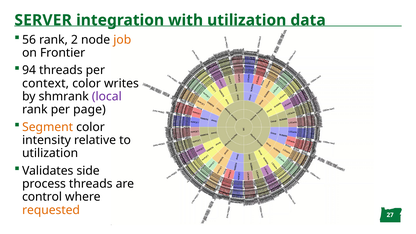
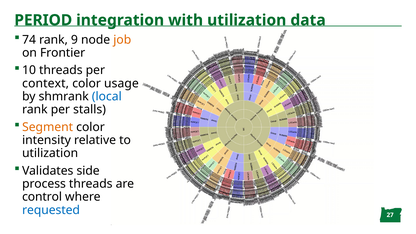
SERVER: SERVER -> PERIOD (43, 20)
56: 56 -> 74 (29, 40)
2: 2 -> 9 (74, 40)
94: 94 -> 10 (29, 70)
writes: writes -> usage (121, 83)
local colour: purple -> blue (107, 97)
page: page -> stalls (90, 110)
requested colour: orange -> blue (51, 210)
